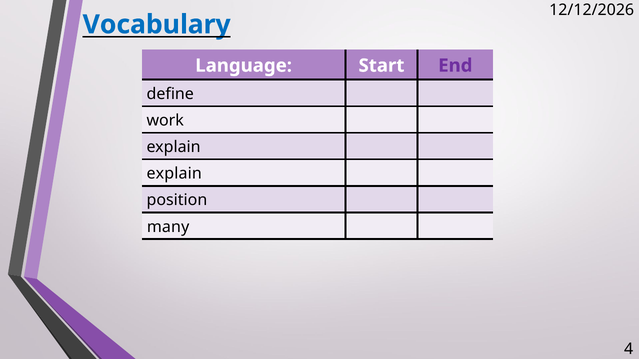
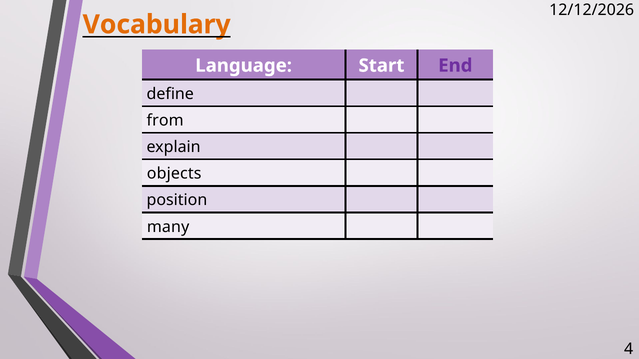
Vocabulary colour: blue -> orange (157, 25)
work: work -> from (165, 121)
explain: explain -> objects (174, 174)
